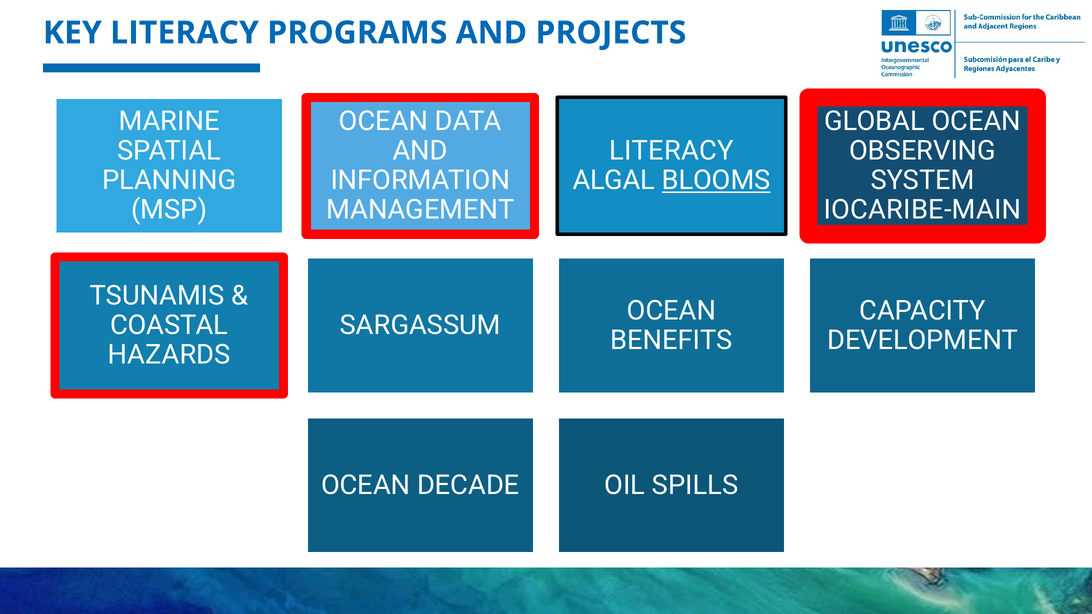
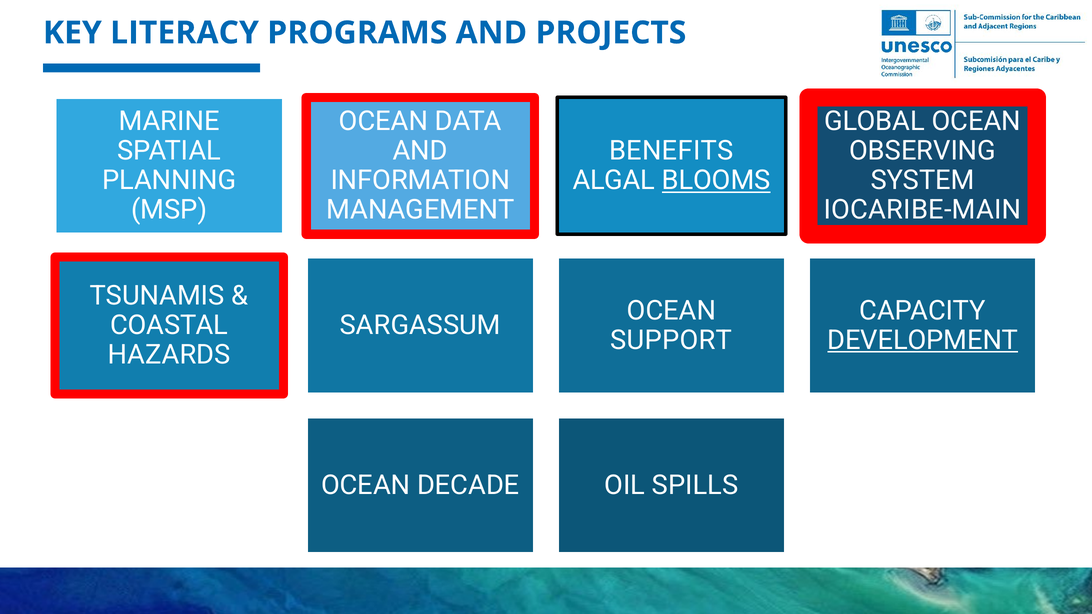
LITERACY: LITERACY -> BENEFITS (671, 151)
BENEFITS: BENEFITS -> SUPPORT (671, 340)
DEVELOPMENT underline: none -> present (923, 340)
